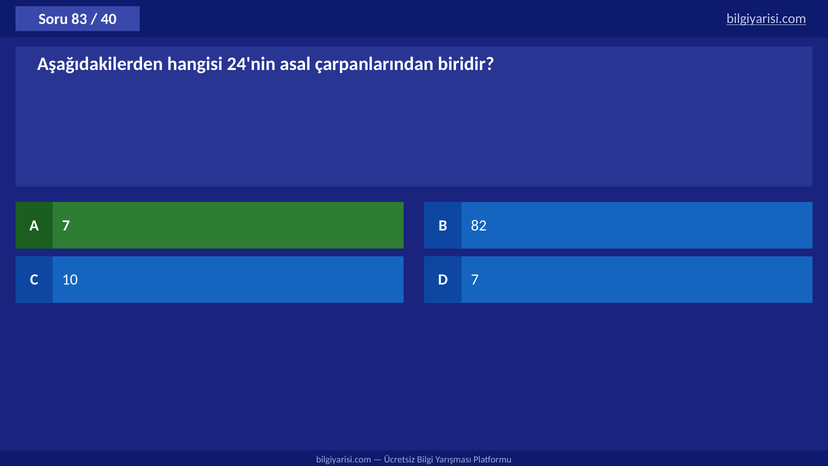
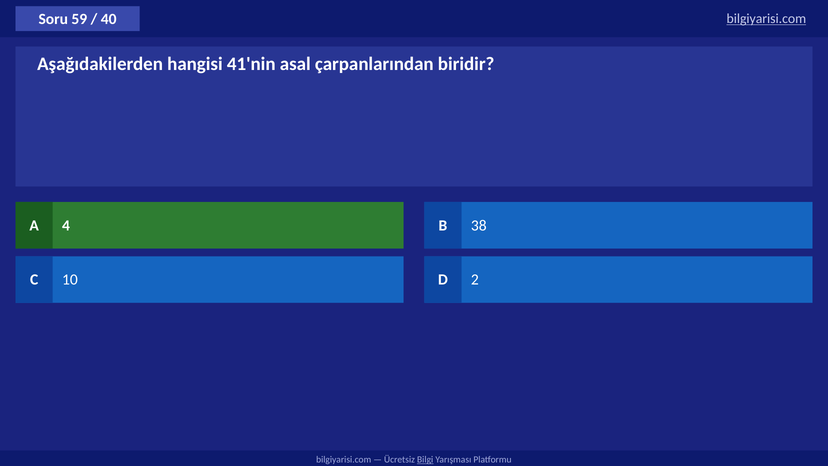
83: 83 -> 59 (79, 19)
24'nin: 24'nin -> 41'nin (251, 64)
A 7: 7 -> 4 (66, 225)
82: 82 -> 38 (479, 225)
D 7: 7 -> 2 (475, 280)
Bilgi underline: none -> present (425, 459)
